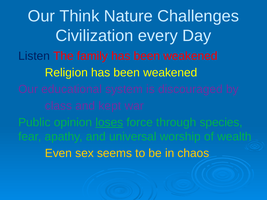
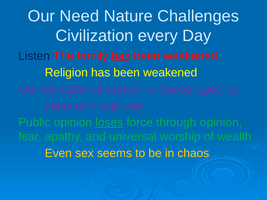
Think: Think -> Need (79, 16)
has underline: none -> present (121, 56)
through species: species -> opinion (221, 122)
